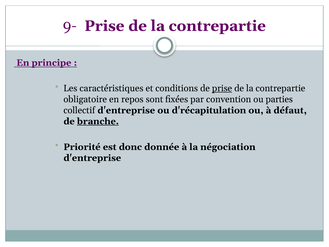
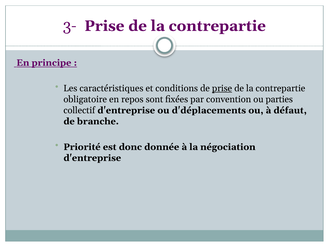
9-: 9- -> 3- (70, 26)
d'récapitulation: d'récapitulation -> d'déplacements (209, 110)
branche underline: present -> none (98, 121)
